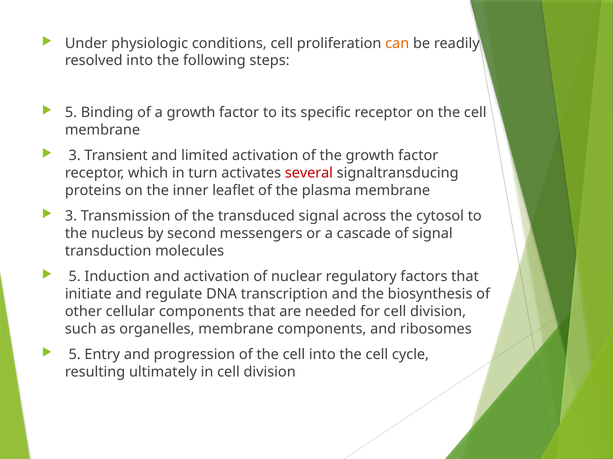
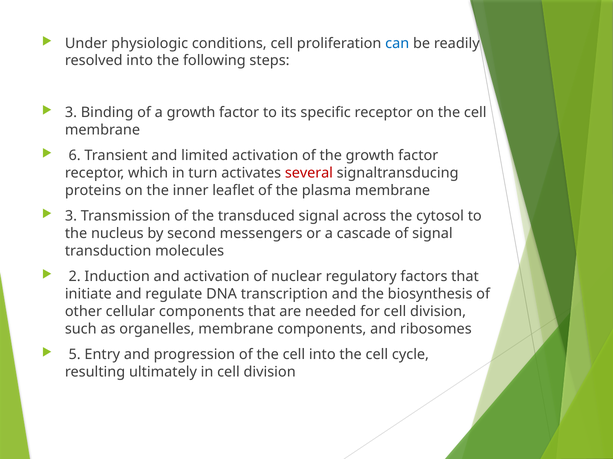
can colour: orange -> blue (397, 43)
5: 5 -> 3 (71, 113)
3: 3 -> 6 (75, 156)
5: 5 -> 2 (75, 277)
